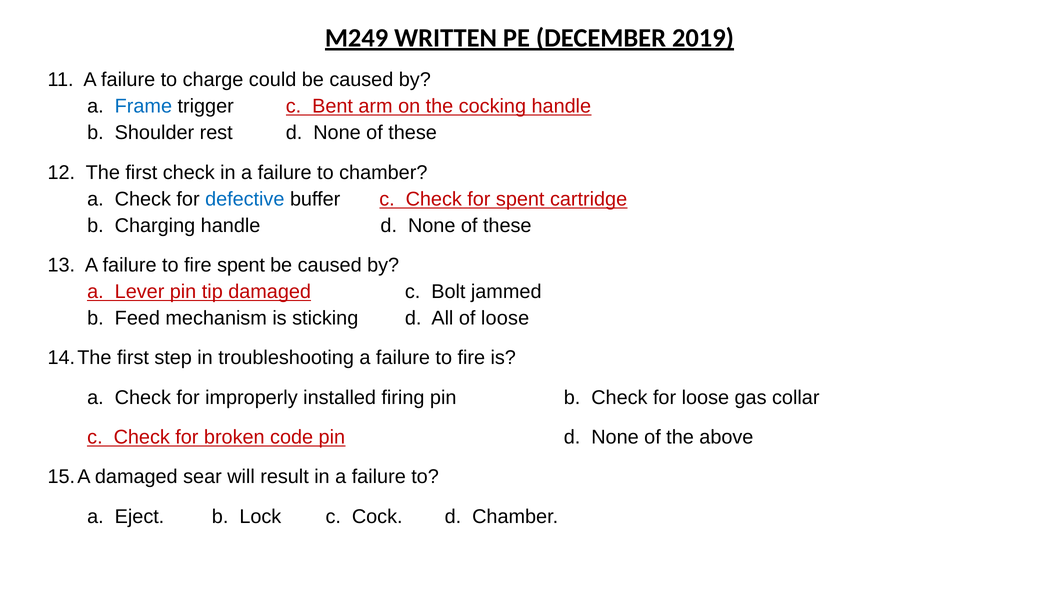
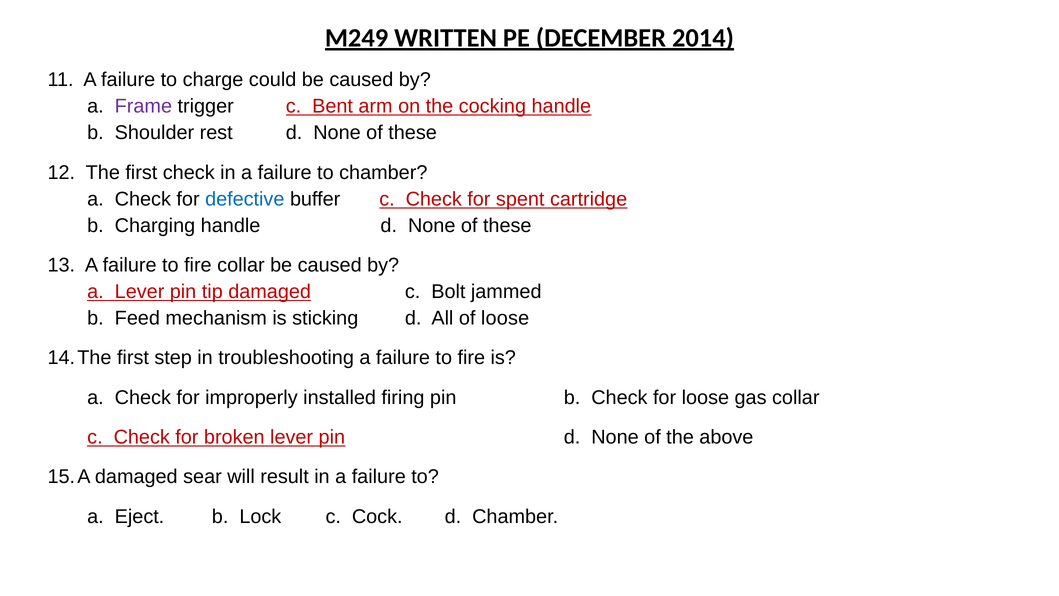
2019: 2019 -> 2014 (703, 38)
Frame colour: blue -> purple (143, 106)
fire spent: spent -> collar (241, 265)
broken code: code -> lever (292, 437)
